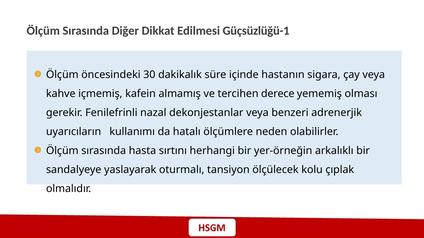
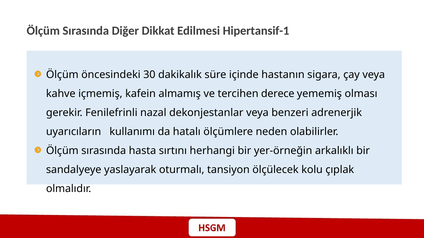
Güçsüzlüğü-1: Güçsüzlüğü-1 -> Hipertansif-1 (256, 31)
